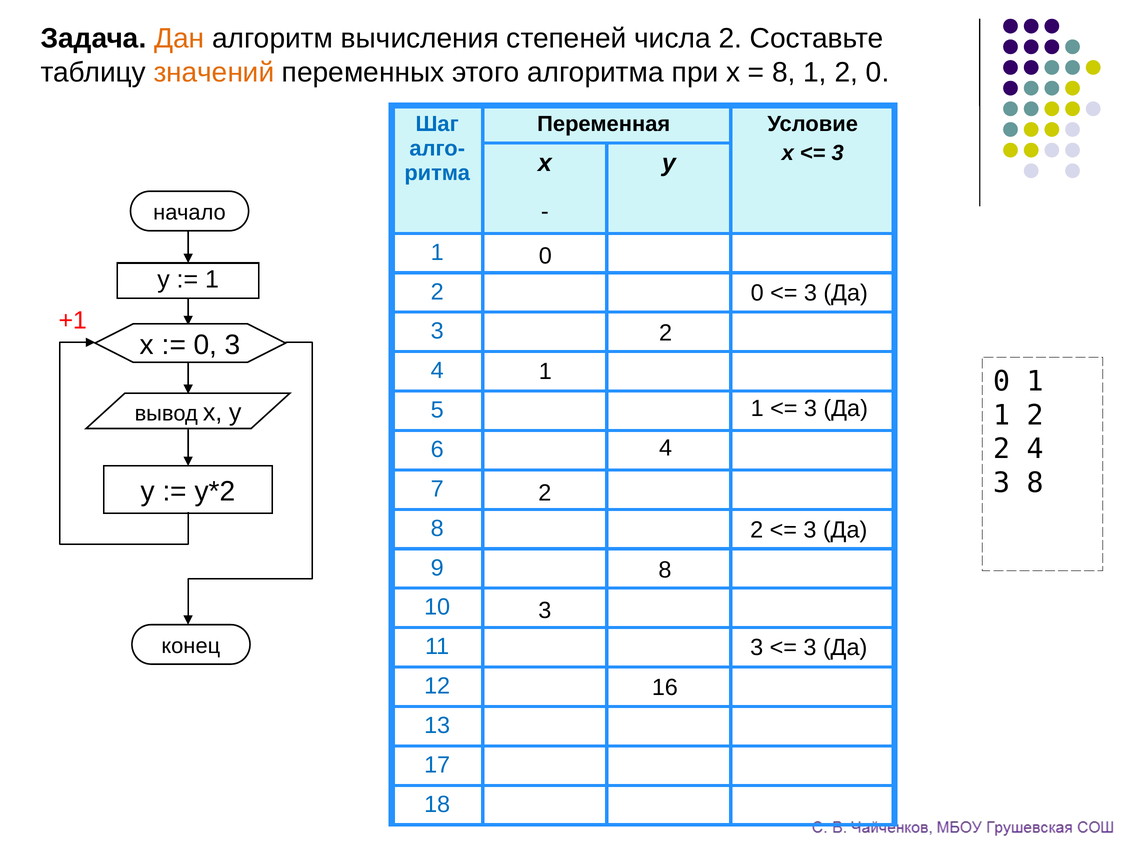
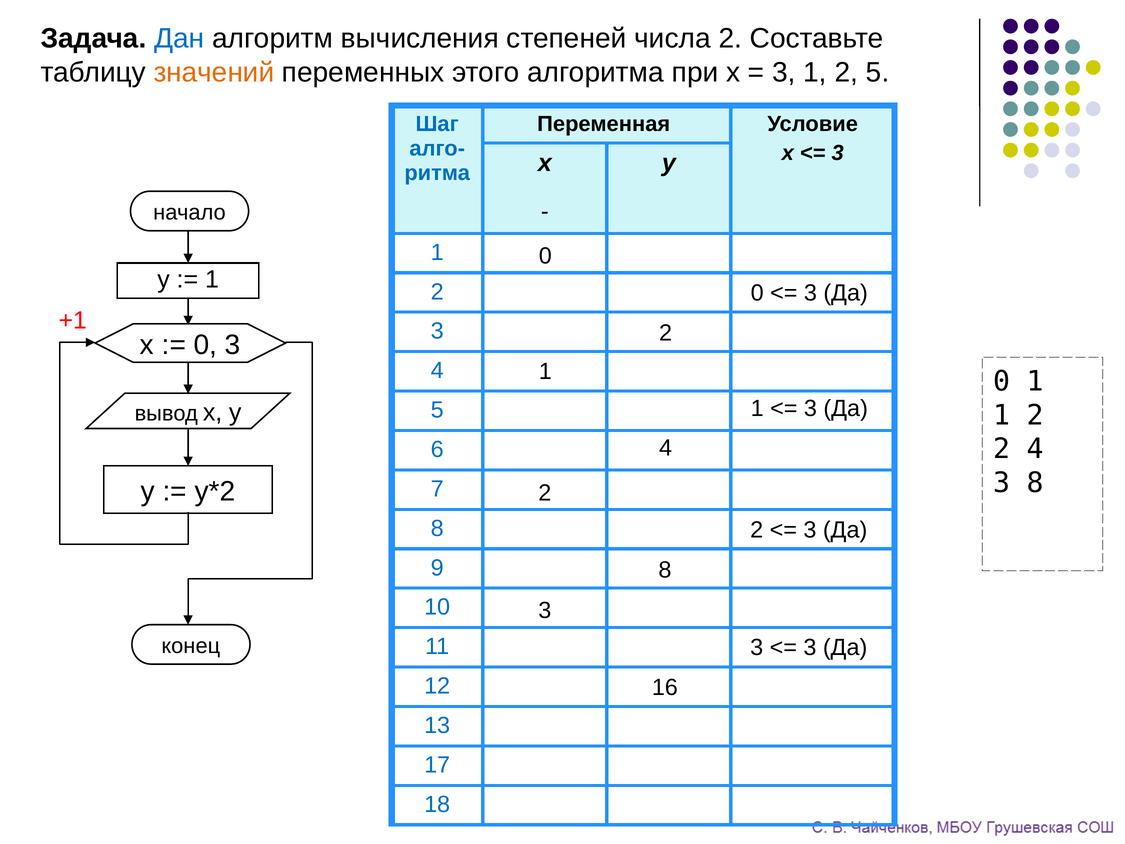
Дан colour: orange -> blue (179, 39)
8: 8 -> 3 (784, 72)
1 2 0: 0 -> 5 (878, 72)
